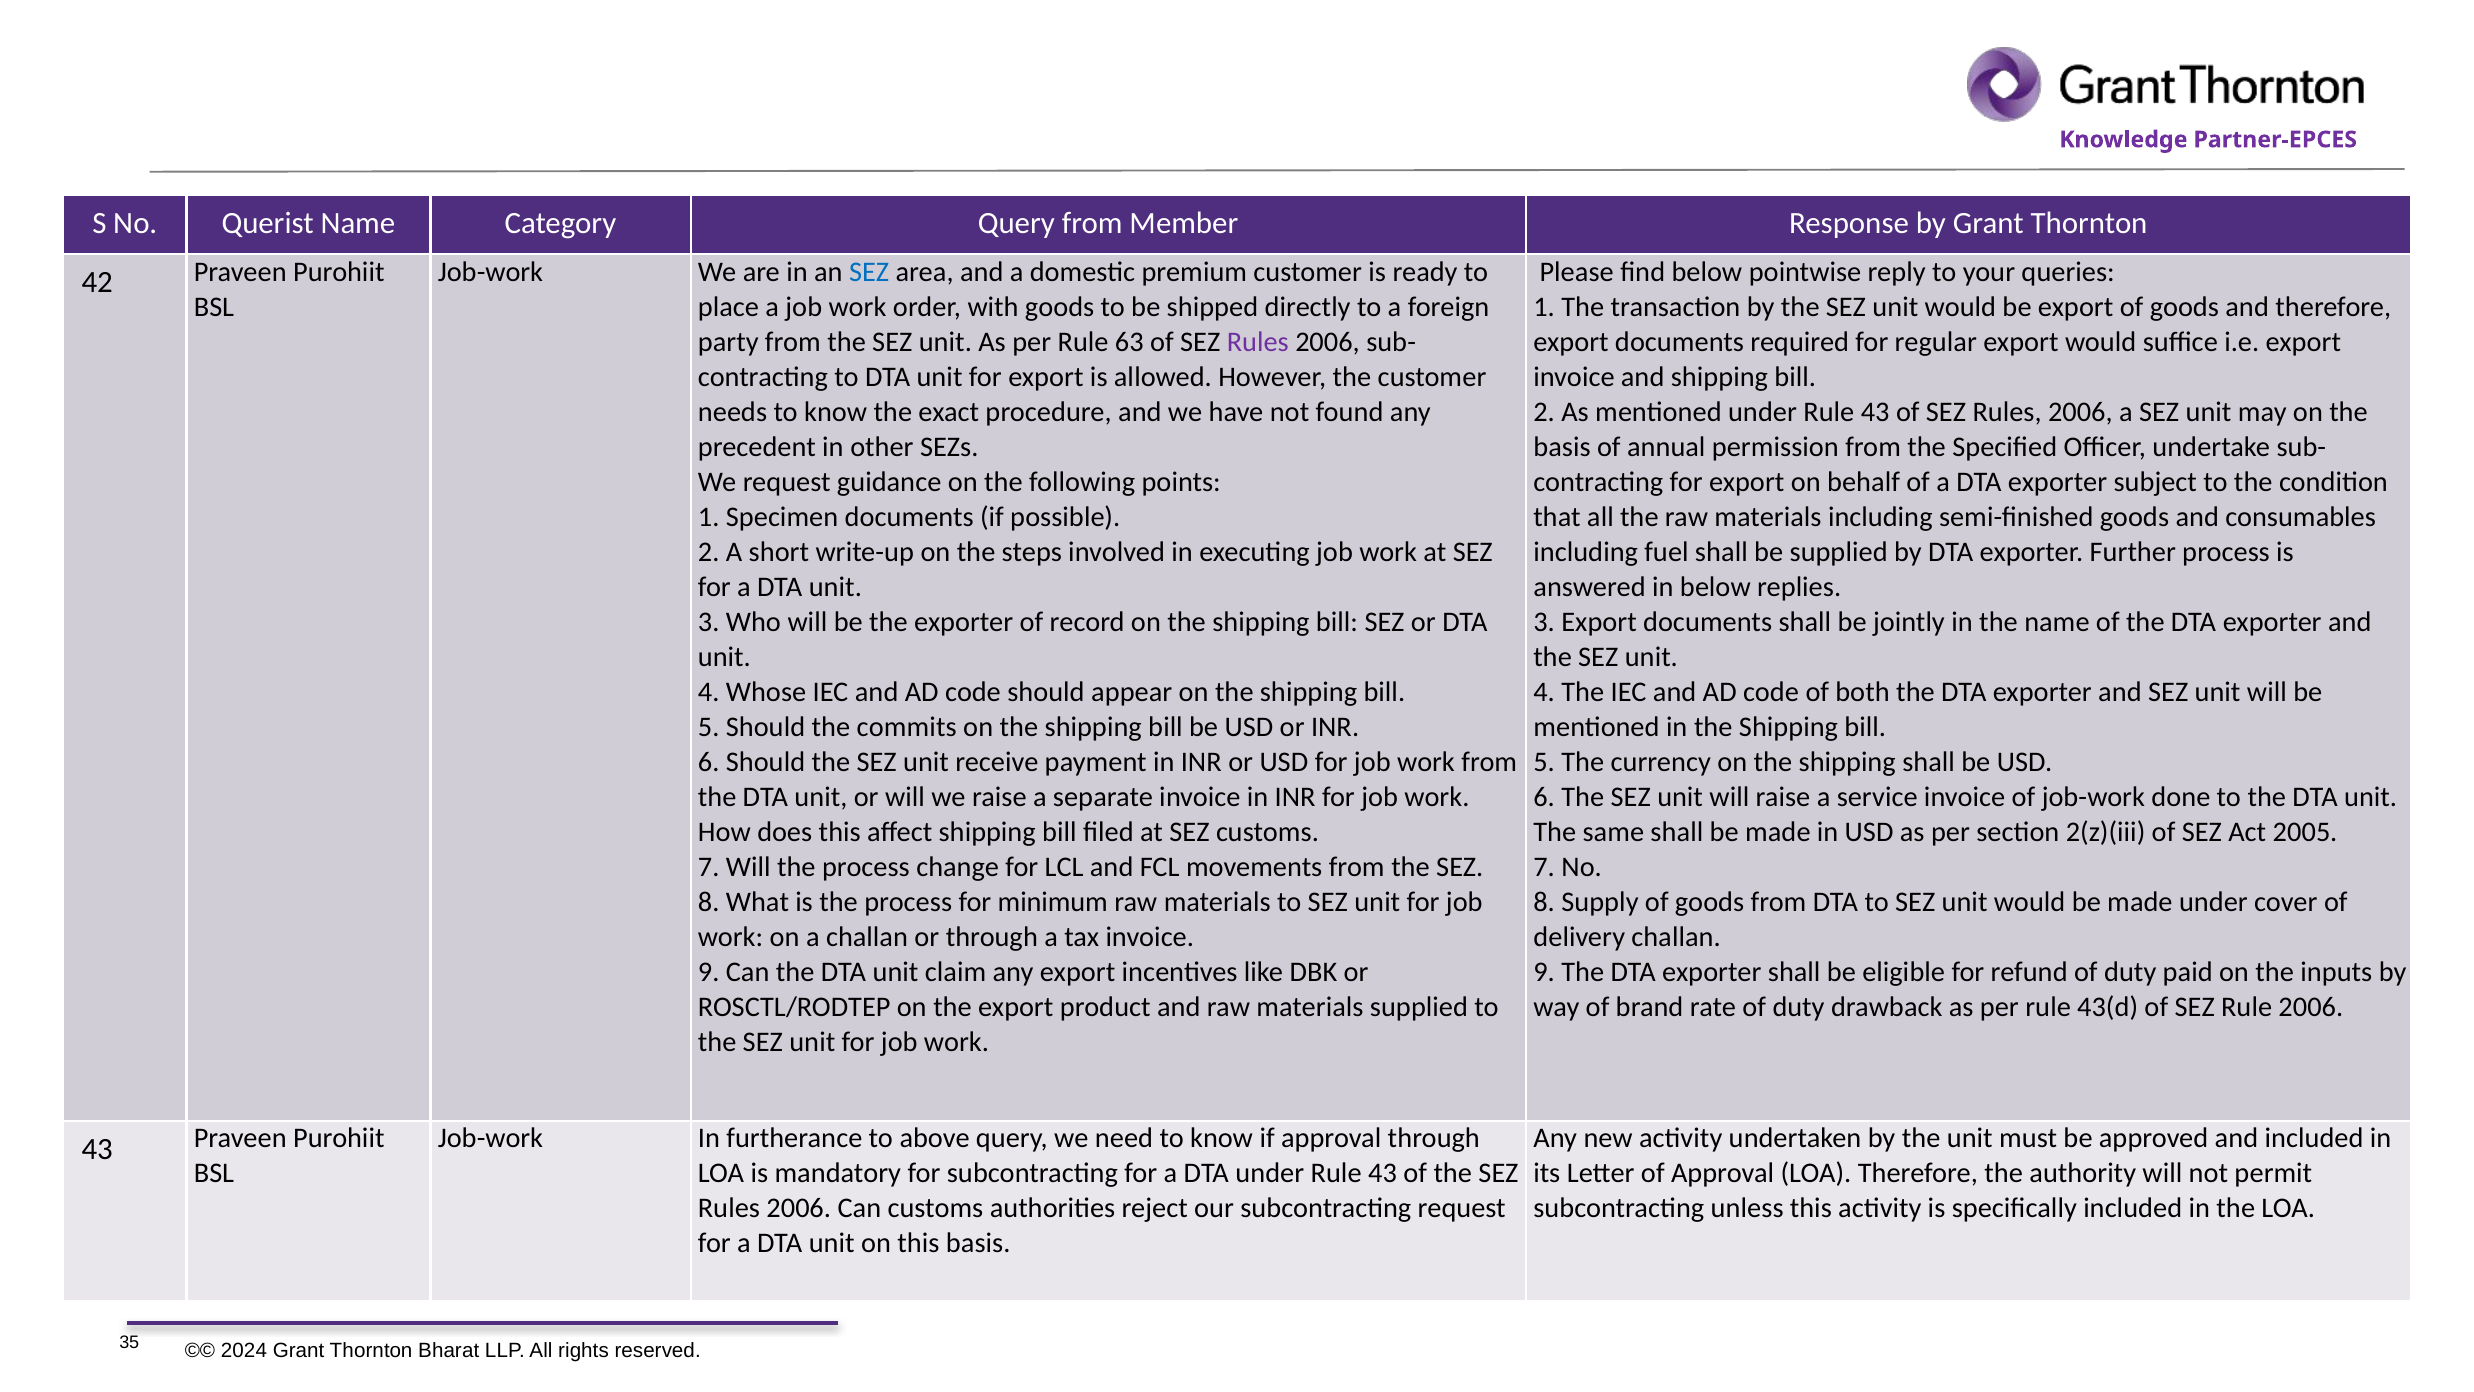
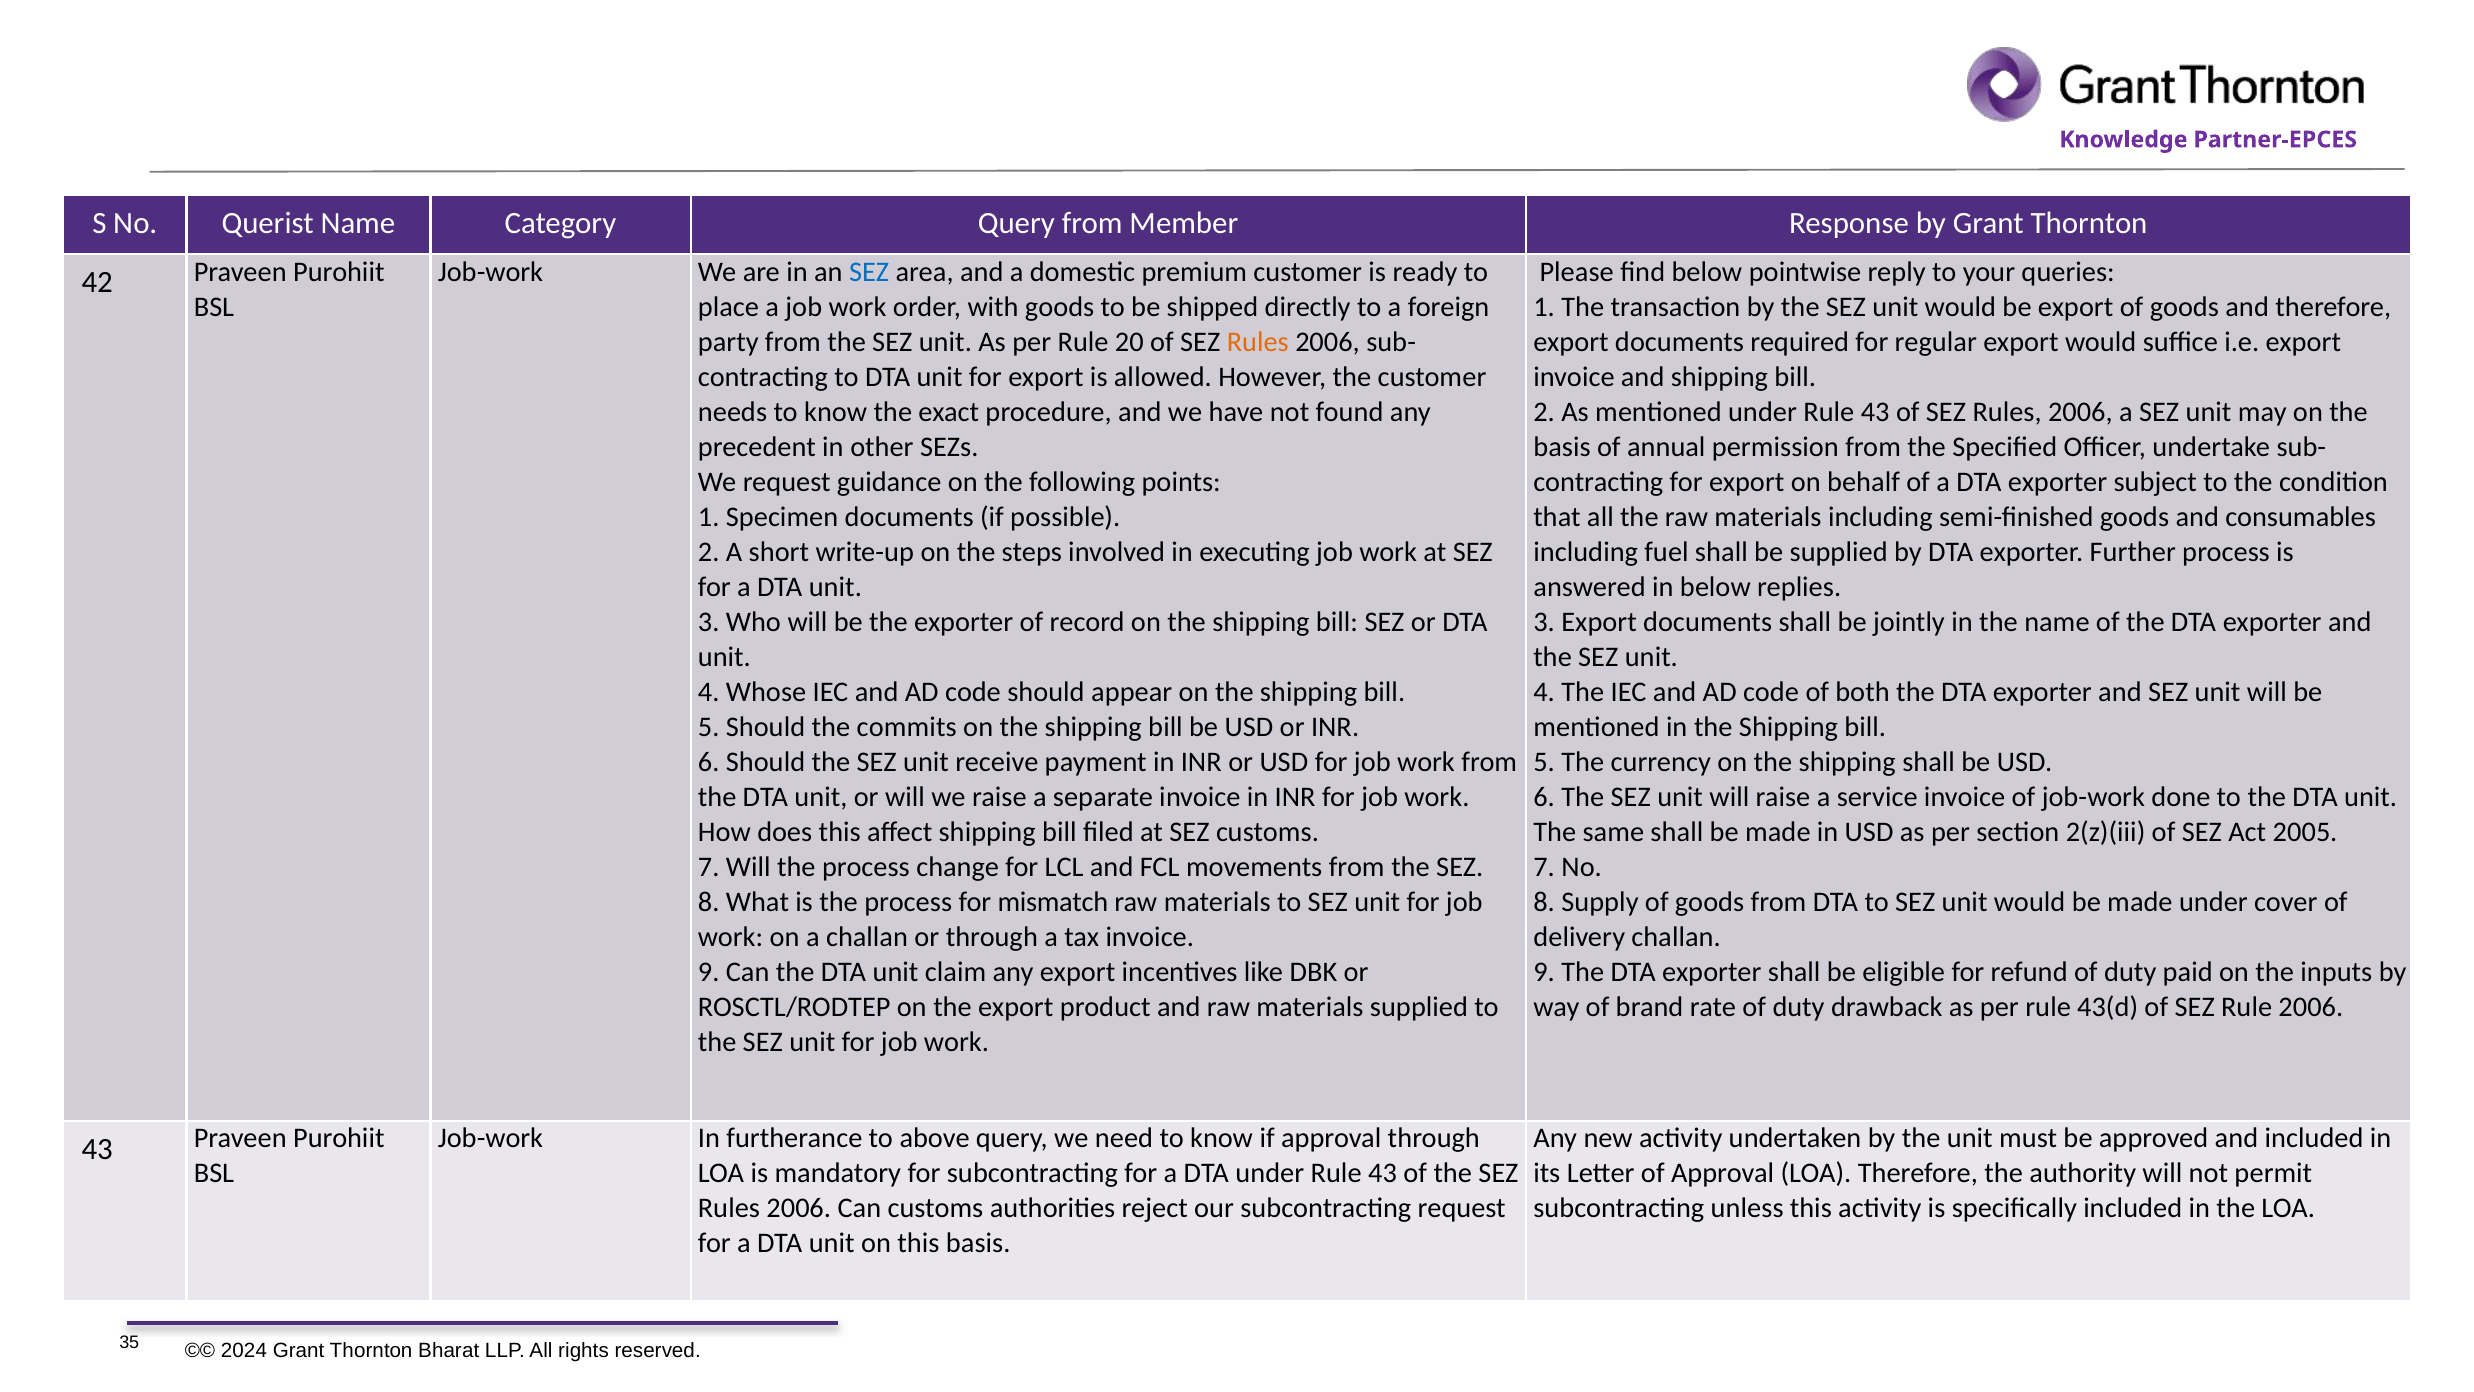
63: 63 -> 20 (1129, 342)
Rules colour: purple -> orange (1258, 342)
minimum: minimum -> mismatch (1053, 902)
